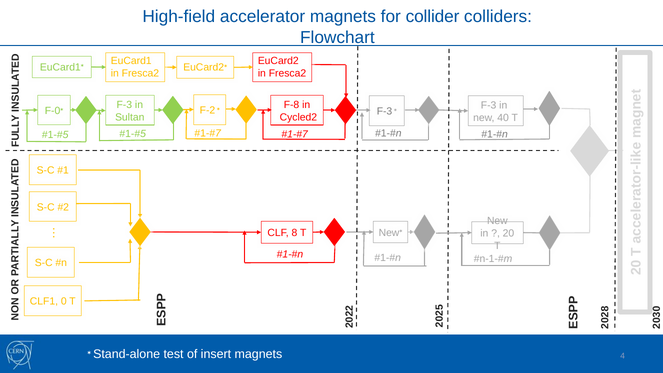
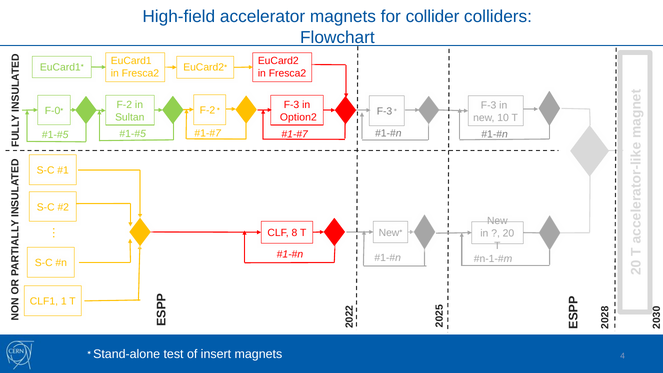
F-3: F-3 -> F-2 (124, 105)
F-8: F-8 -> F-3 (292, 105)
Cycled2: Cycled2 -> Option2 (298, 117)
40: 40 -> 10 (503, 118)
CLF1 0: 0 -> 1 (64, 301)
